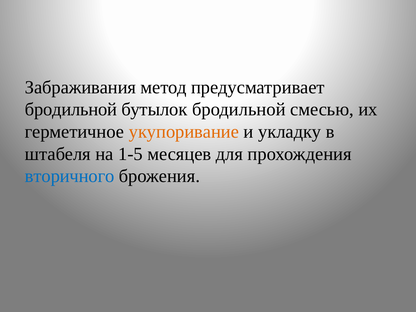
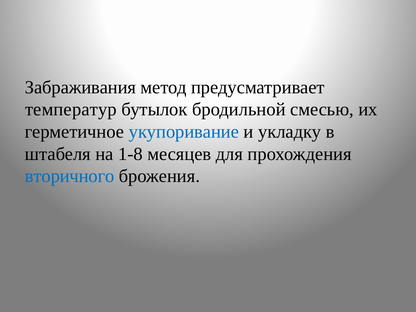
бродильной: бродильной -> температур (71, 109)
укупоривание colour: orange -> blue (184, 132)
1-5: 1-5 -> 1-8 (130, 154)
